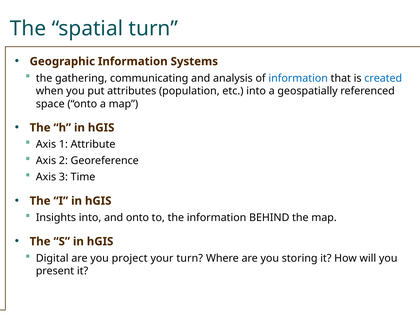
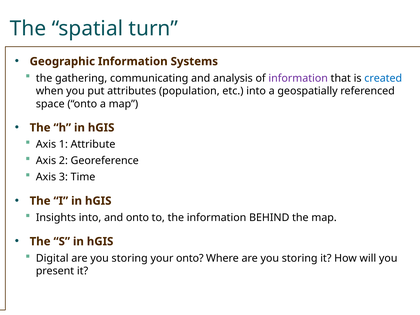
information colour: blue -> purple (298, 78)
project: project -> storing (130, 258)
your turn: turn -> onto (190, 258)
